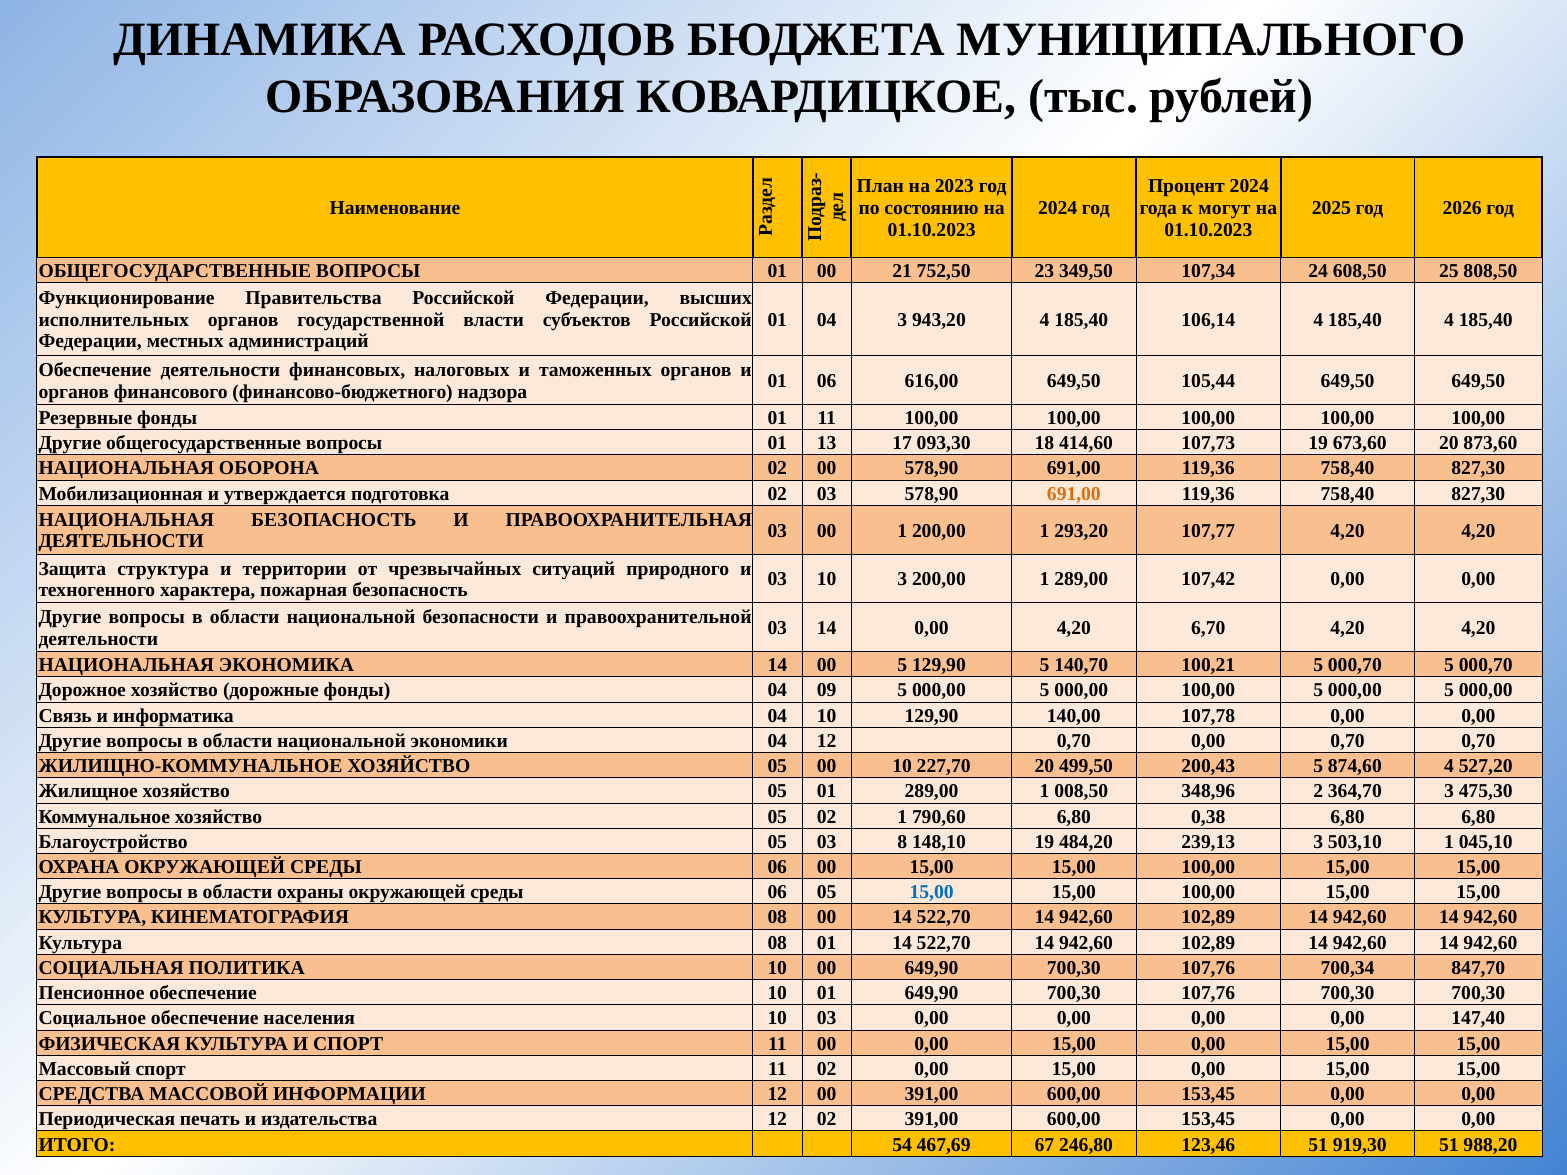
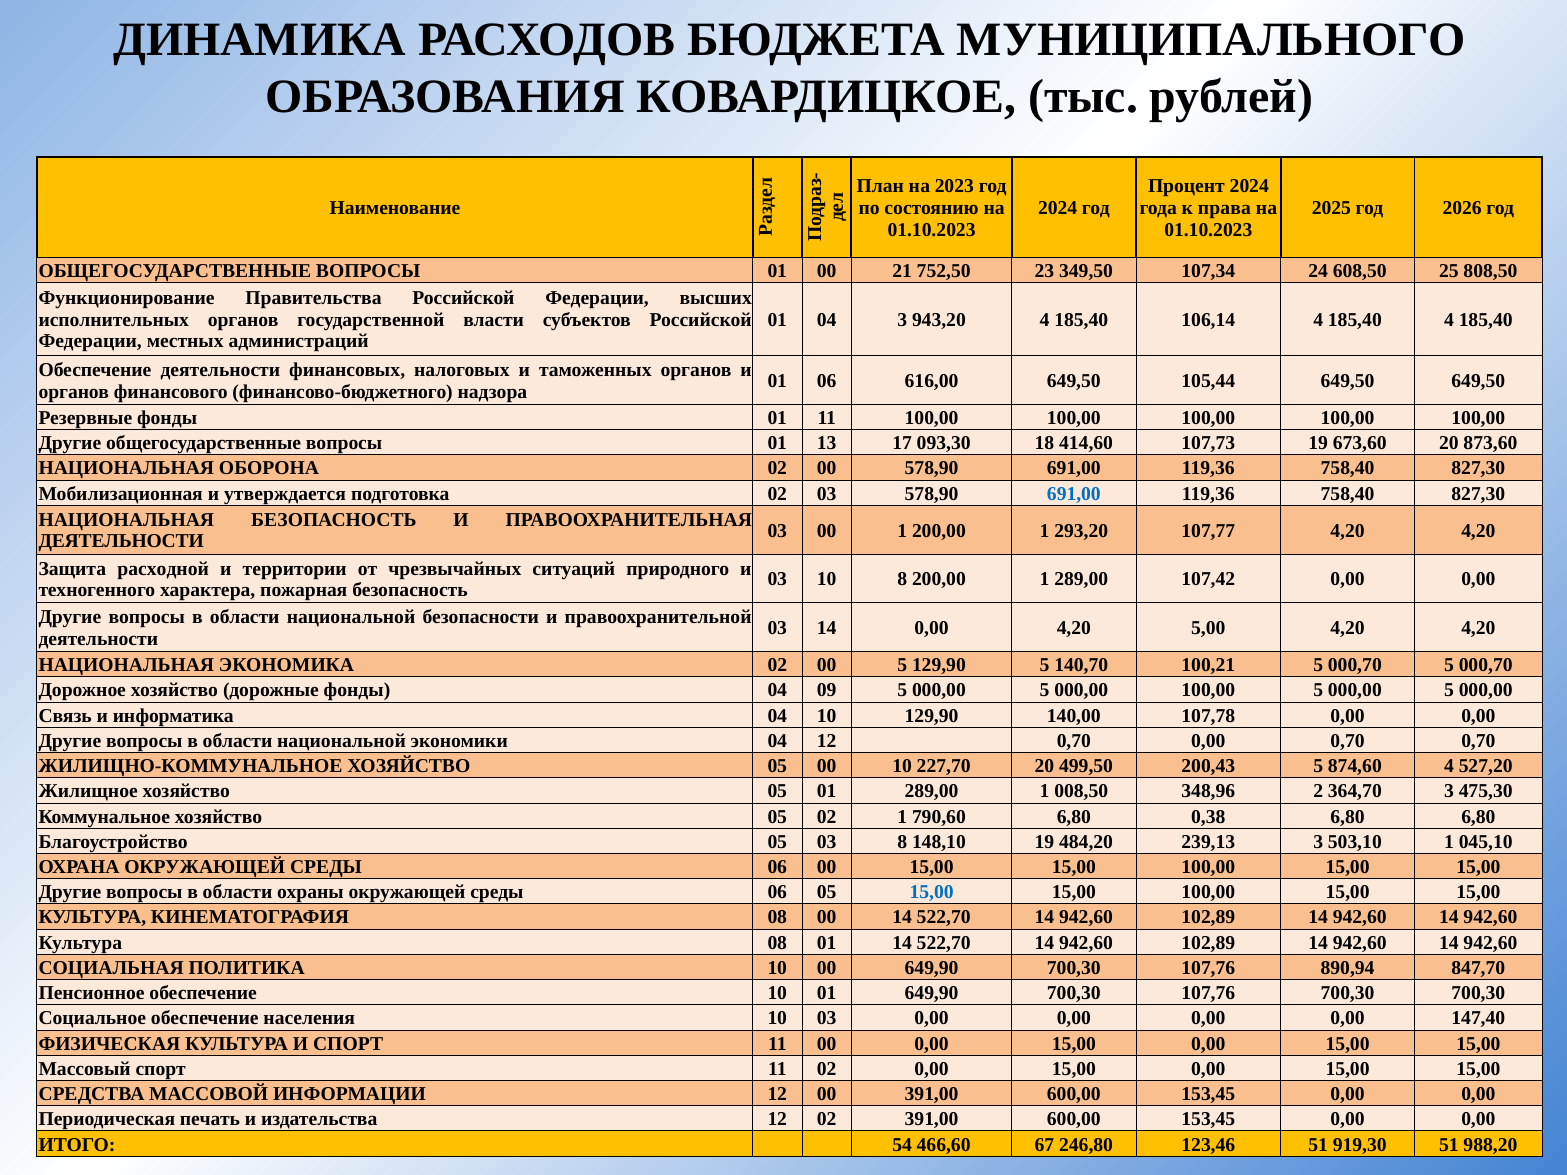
могут: могут -> права (1224, 208)
691,00 colour: orange -> blue (1074, 494)
структура: структура -> расходной (163, 569)
10 3: 3 -> 8 (902, 580)
6,70: 6,70 -> 5,00 (1208, 628)
ЭКОНОМИКА 14: 14 -> 02 (777, 665)
700,34: 700,34 -> 890,94 (1348, 968)
467,69: 467,69 -> 466,60 (944, 1145)
